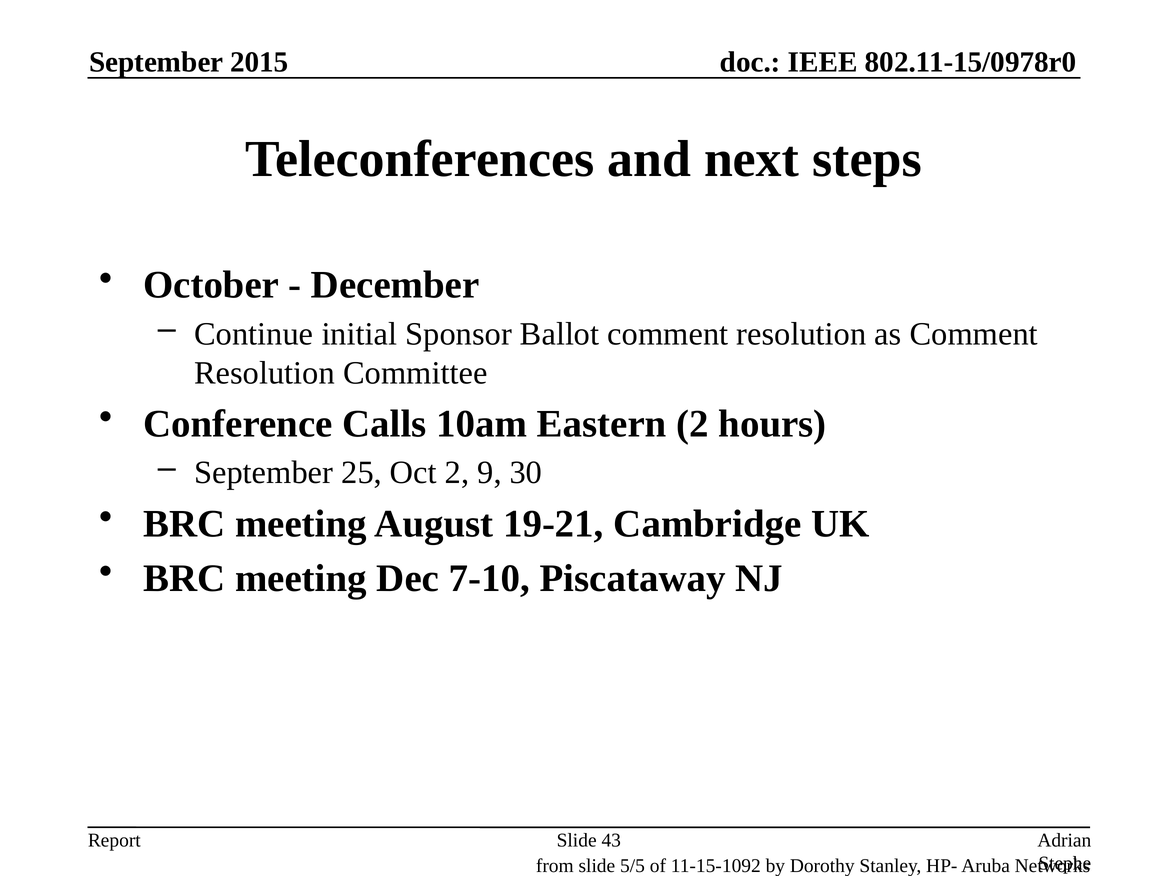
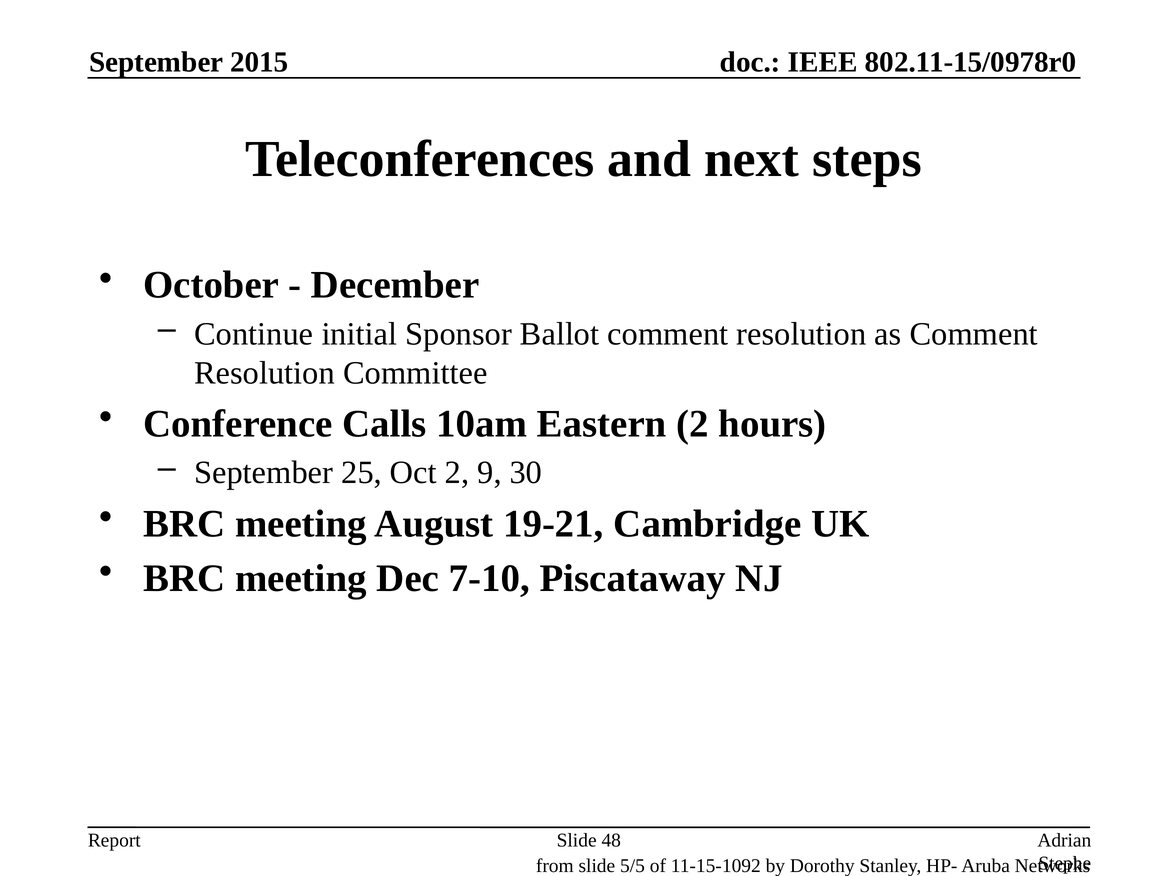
43: 43 -> 48 (611, 840)
